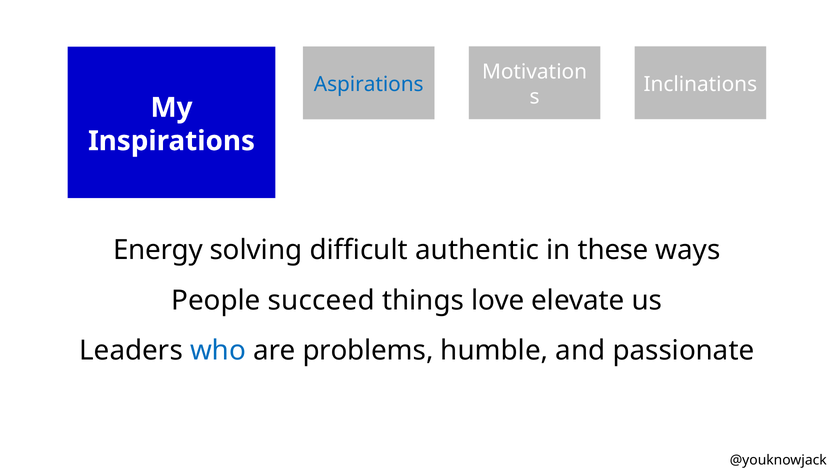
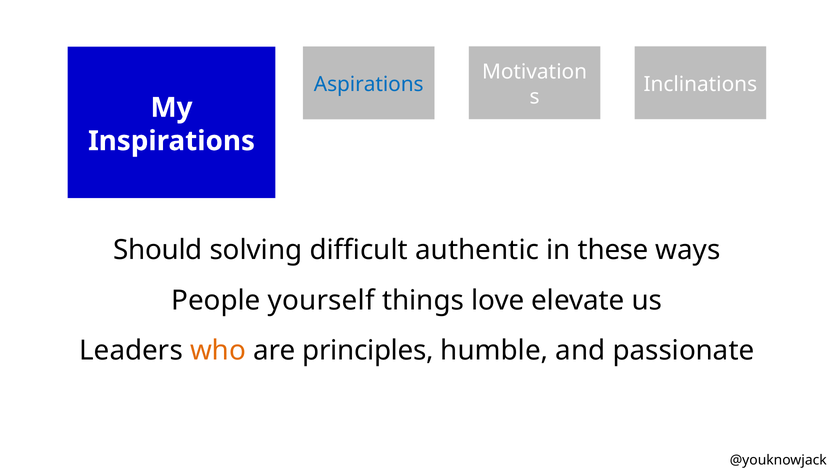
Energy: Energy -> Should (158, 250)
succeed: succeed -> yourself (321, 300)
who colour: blue -> orange (218, 350)
problems: problems -> principles (368, 350)
